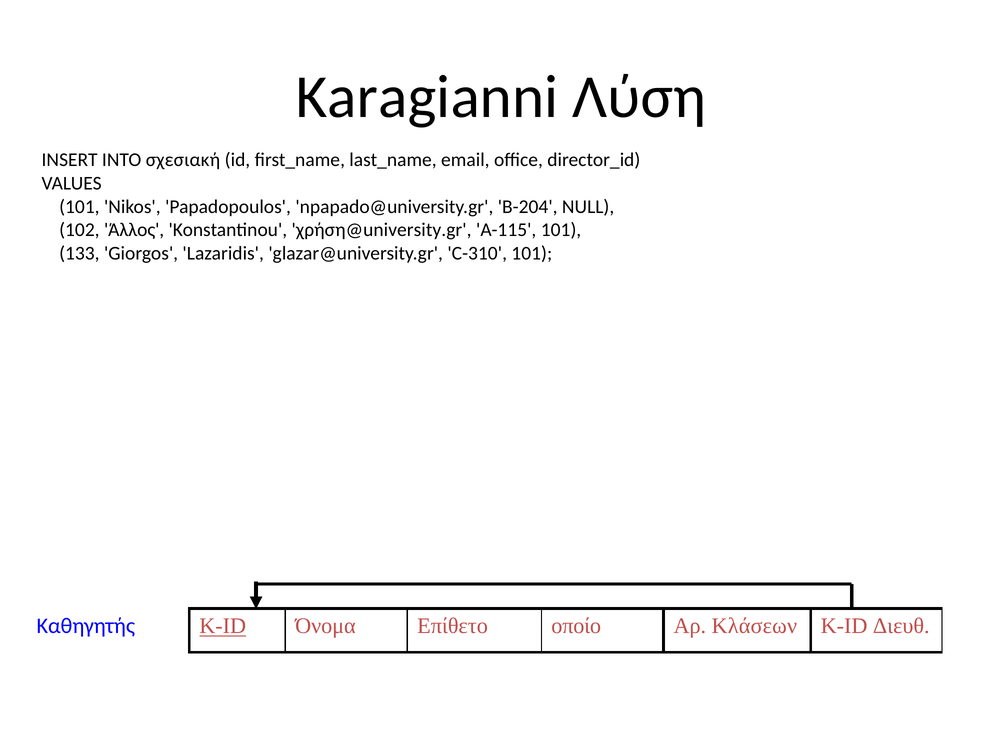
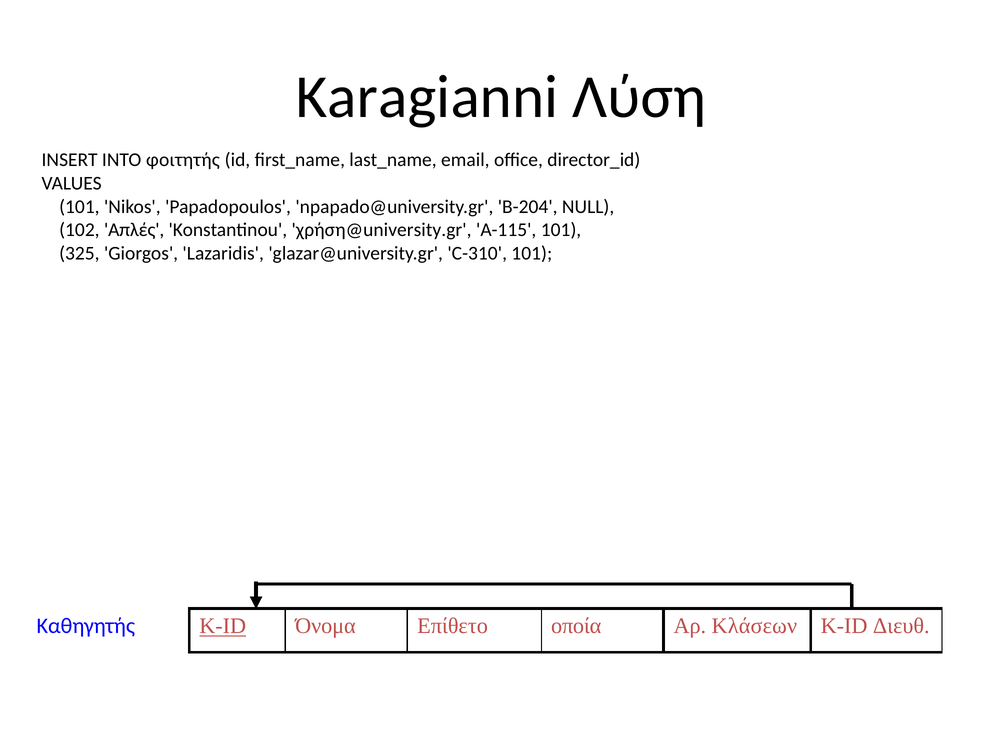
σχεσιακή: σχεσιακή -> φοιτητής (183, 160)
Άλλος: Άλλος -> Απλές (134, 230)
133: 133 -> 325 (79, 253)
οποίο: οποίο -> οποία (576, 626)
